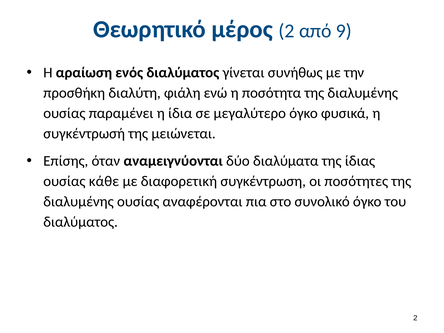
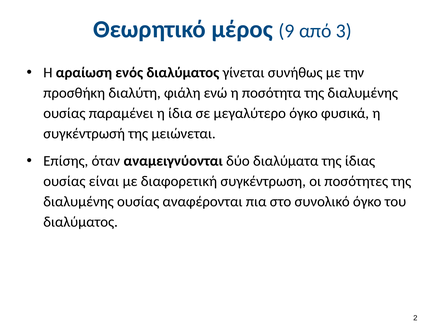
μέρος 2: 2 -> 9 (287, 31)
9: 9 -> 3 (344, 31)
κάθε: κάθε -> είναι (104, 181)
